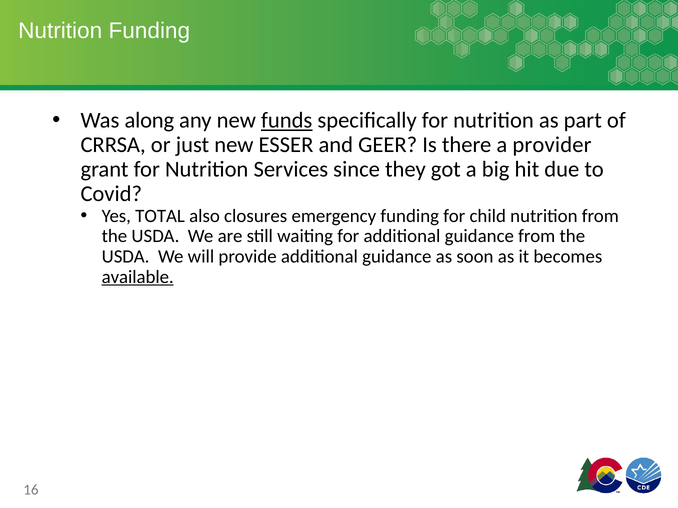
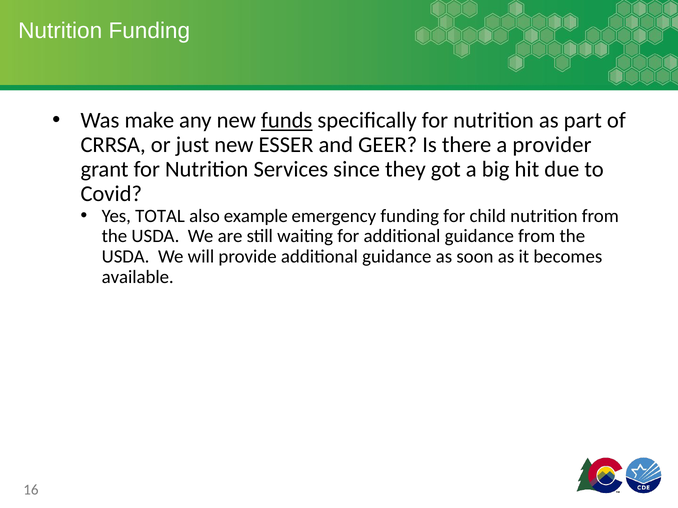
along: along -> make (149, 121)
closures: closures -> example (256, 216)
available underline: present -> none (138, 277)
